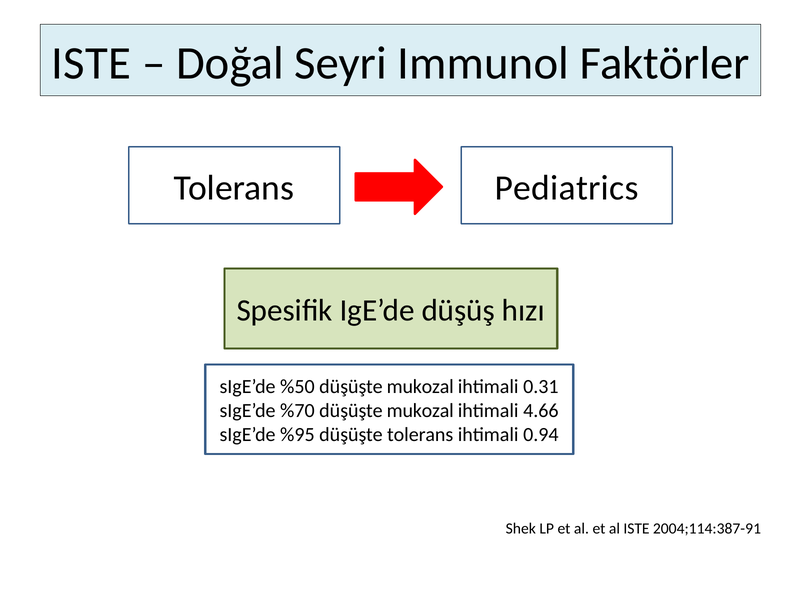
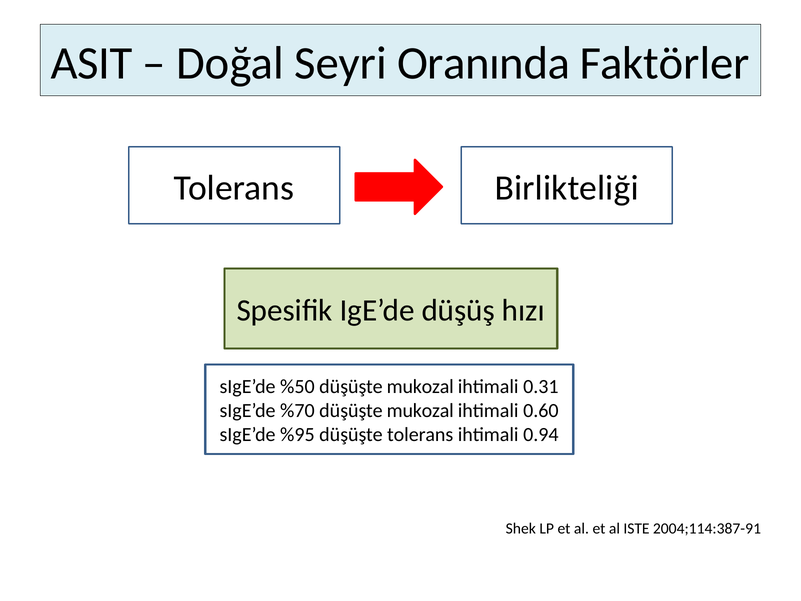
ISTE: ISTE -> ASIT (92, 63)
Immunol: Immunol -> Oranında (484, 63)
Pediatrics: Pediatrics -> Birlikteliği (567, 188)
4.66: 4.66 -> 0.60 (541, 411)
